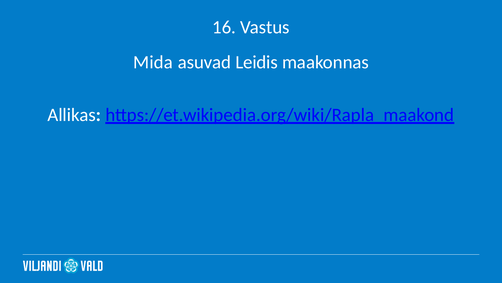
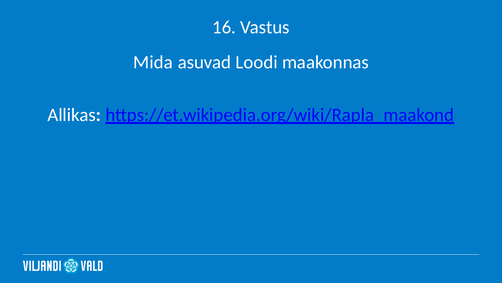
Leidis: Leidis -> Loodi (257, 62)
